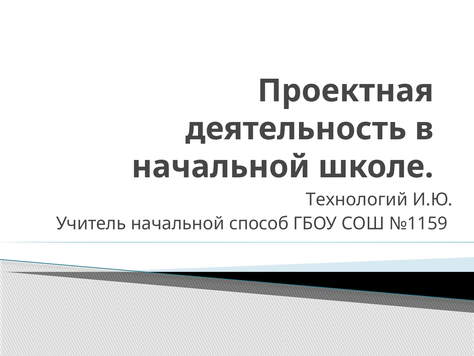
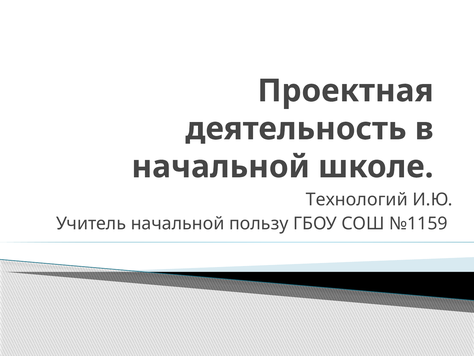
способ: способ -> пользу (259, 223)
